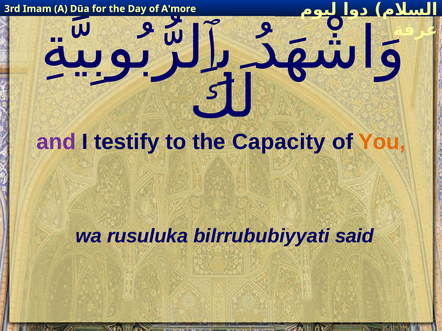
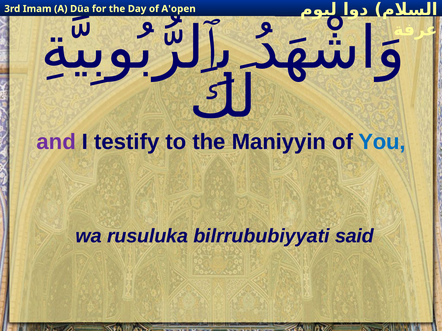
A'more: A'more -> A'open (179, 9)
Capacity: Capacity -> Maniyyin (279, 142)
You colour: orange -> blue (382, 142)
